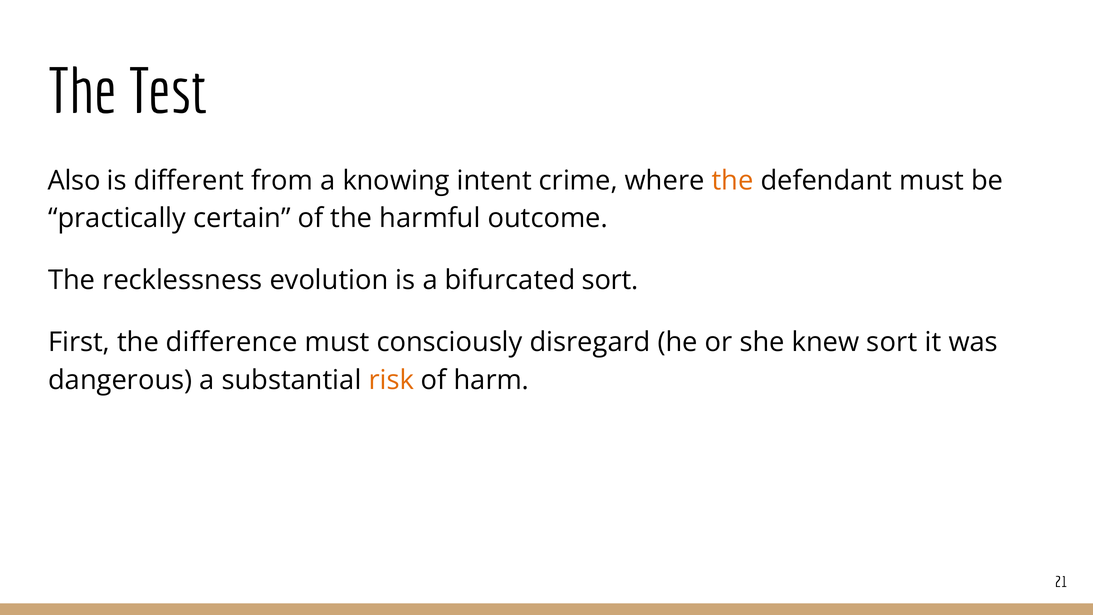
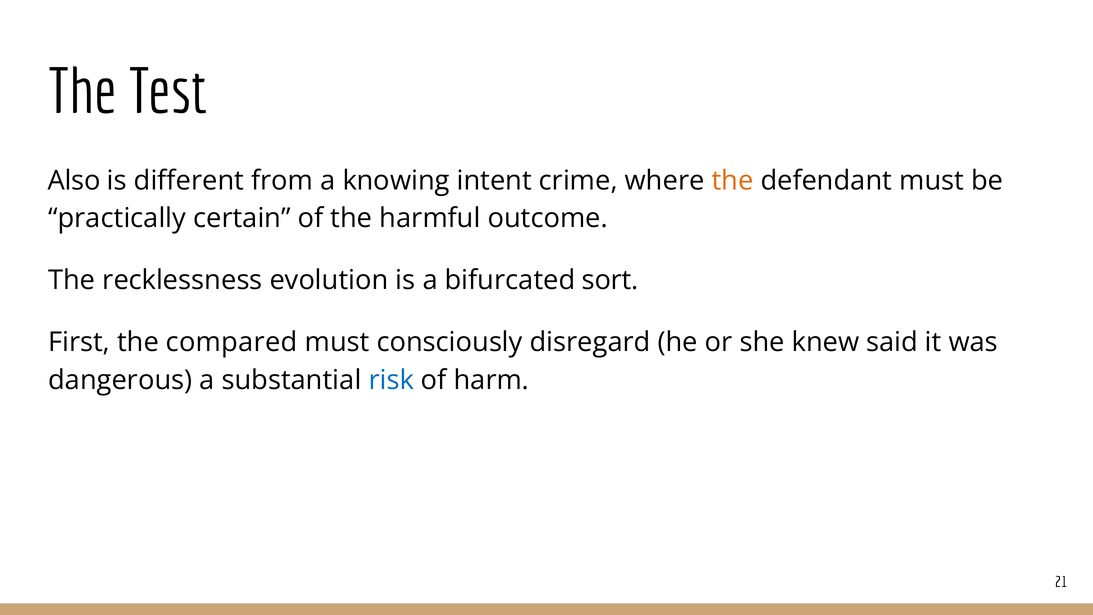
difference: difference -> compared (232, 342)
knew sort: sort -> said (892, 342)
risk colour: orange -> blue (391, 380)
